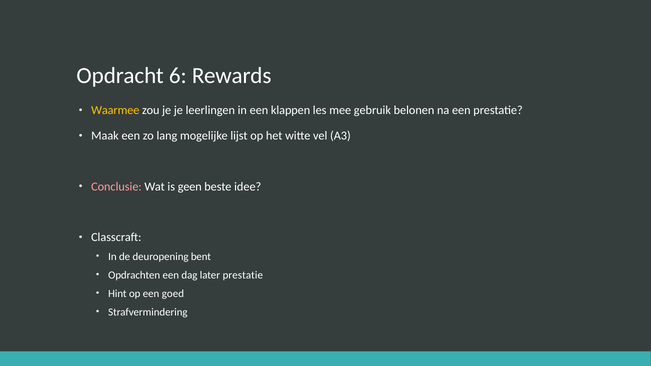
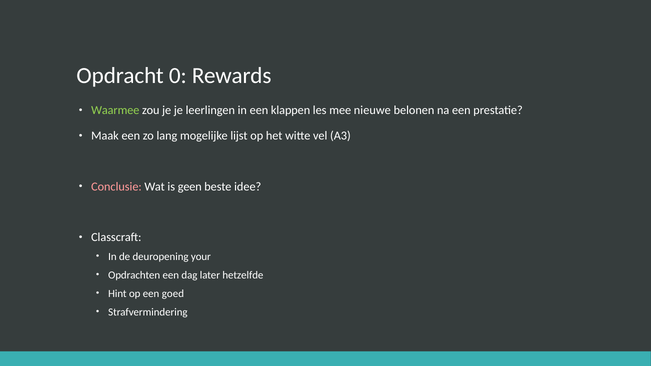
6: 6 -> 0 (178, 76)
Waarmee colour: yellow -> light green (115, 111)
gebruik: gebruik -> nieuwe (372, 111)
bent: bent -> your (201, 257)
later prestatie: prestatie -> hetzelfde (243, 275)
